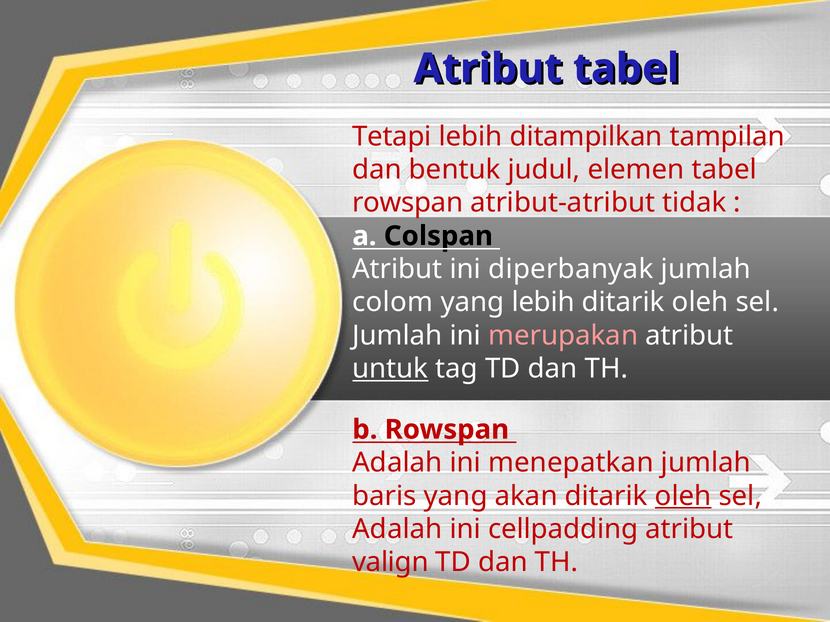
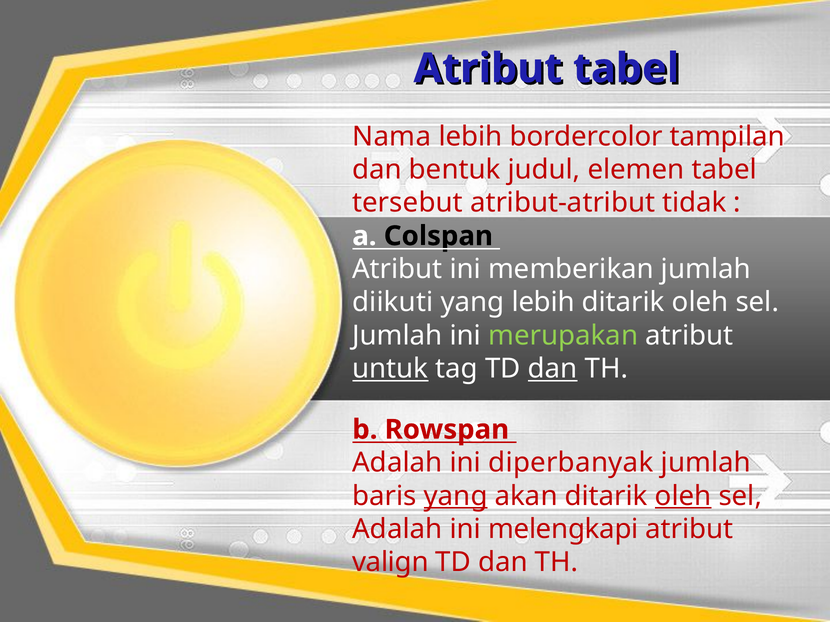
Tetapi: Tetapi -> Nama (392, 137)
ditampilkan: ditampilkan -> bordercolor (586, 137)
rowspan: rowspan -> tersebut (408, 203)
diperbanyak: diperbanyak -> memberikan (571, 269)
colom: colom -> diikuti (393, 303)
merupakan colour: pink -> light green (563, 336)
dan underline: none -> present (553, 369)
menepatkan: menepatkan -> diperbanyak (571, 463)
yang underline: none -> present (456, 496)
cellpadding: cellpadding -> melengkapi (563, 529)
